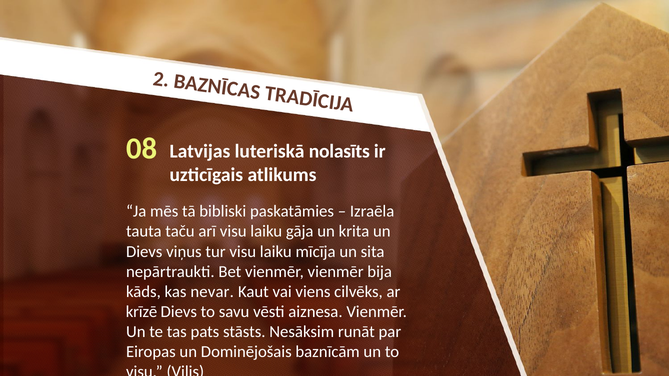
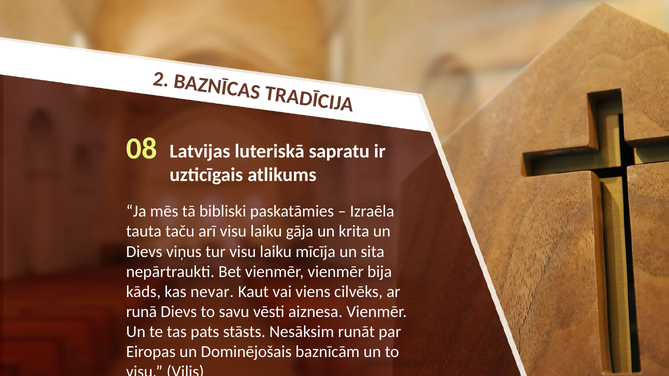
nolasīts: nolasīts -> sapratu (339, 151)
krīzē: krīzē -> runā (142, 312)
